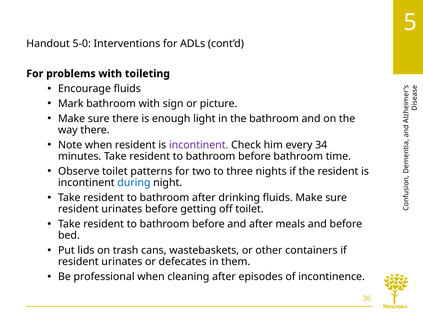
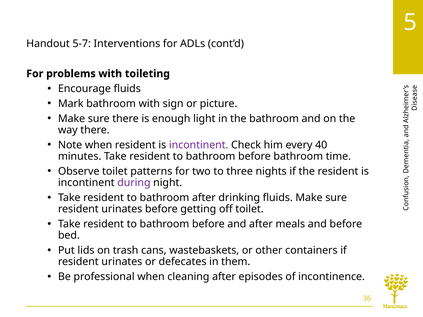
5-0: 5-0 -> 5-7 (82, 44)
34: 34 -> 40 (321, 145)
during colour: blue -> purple (134, 183)
